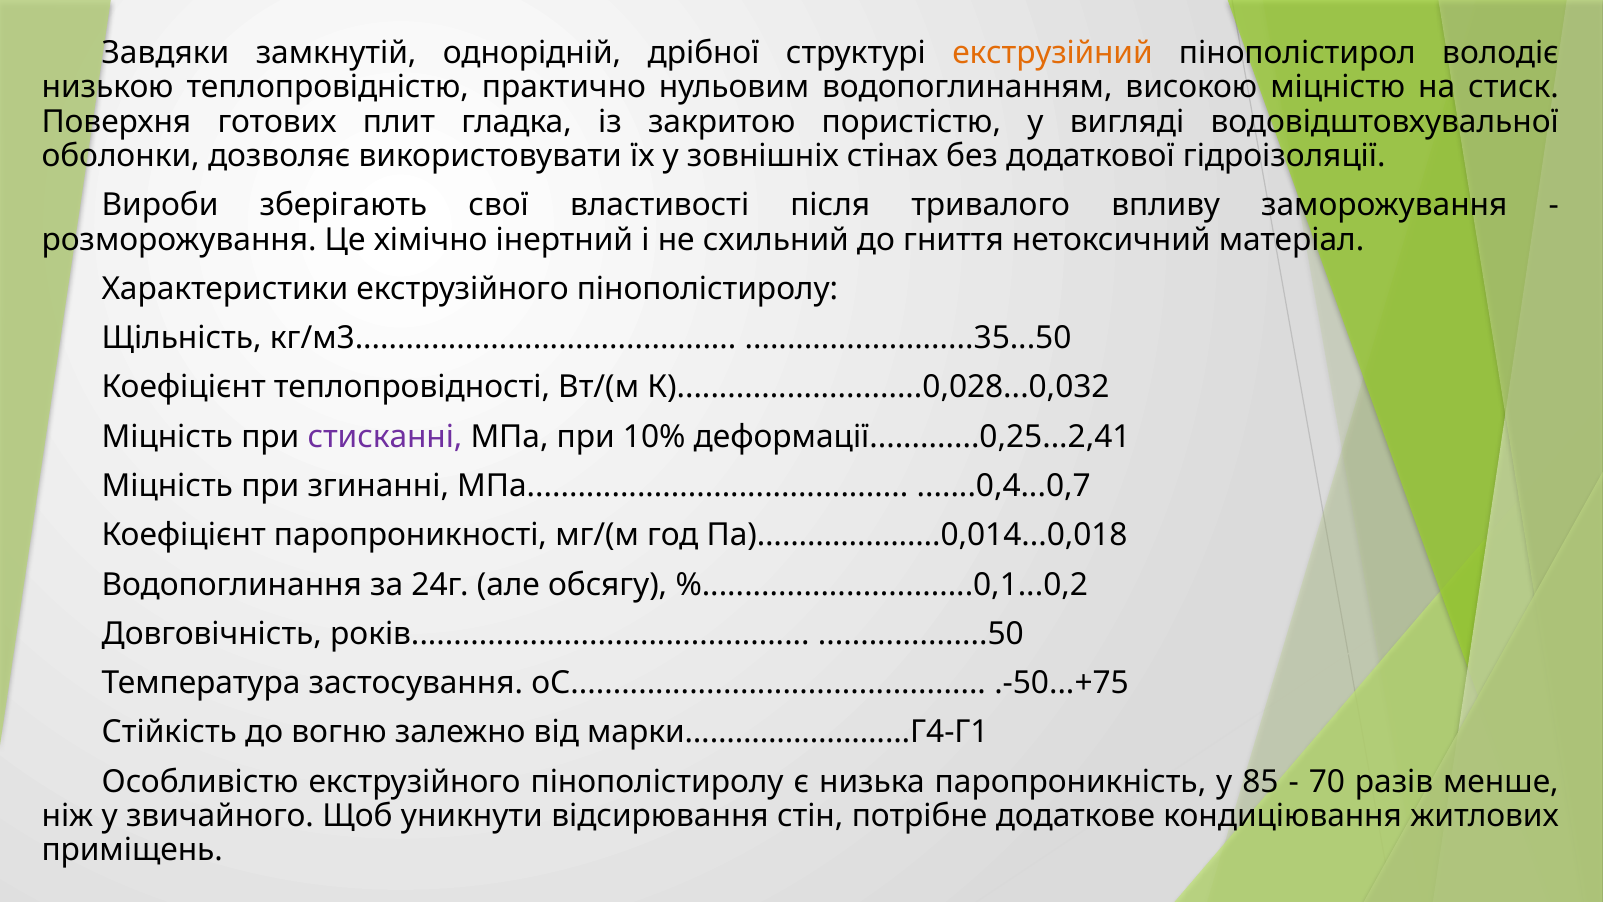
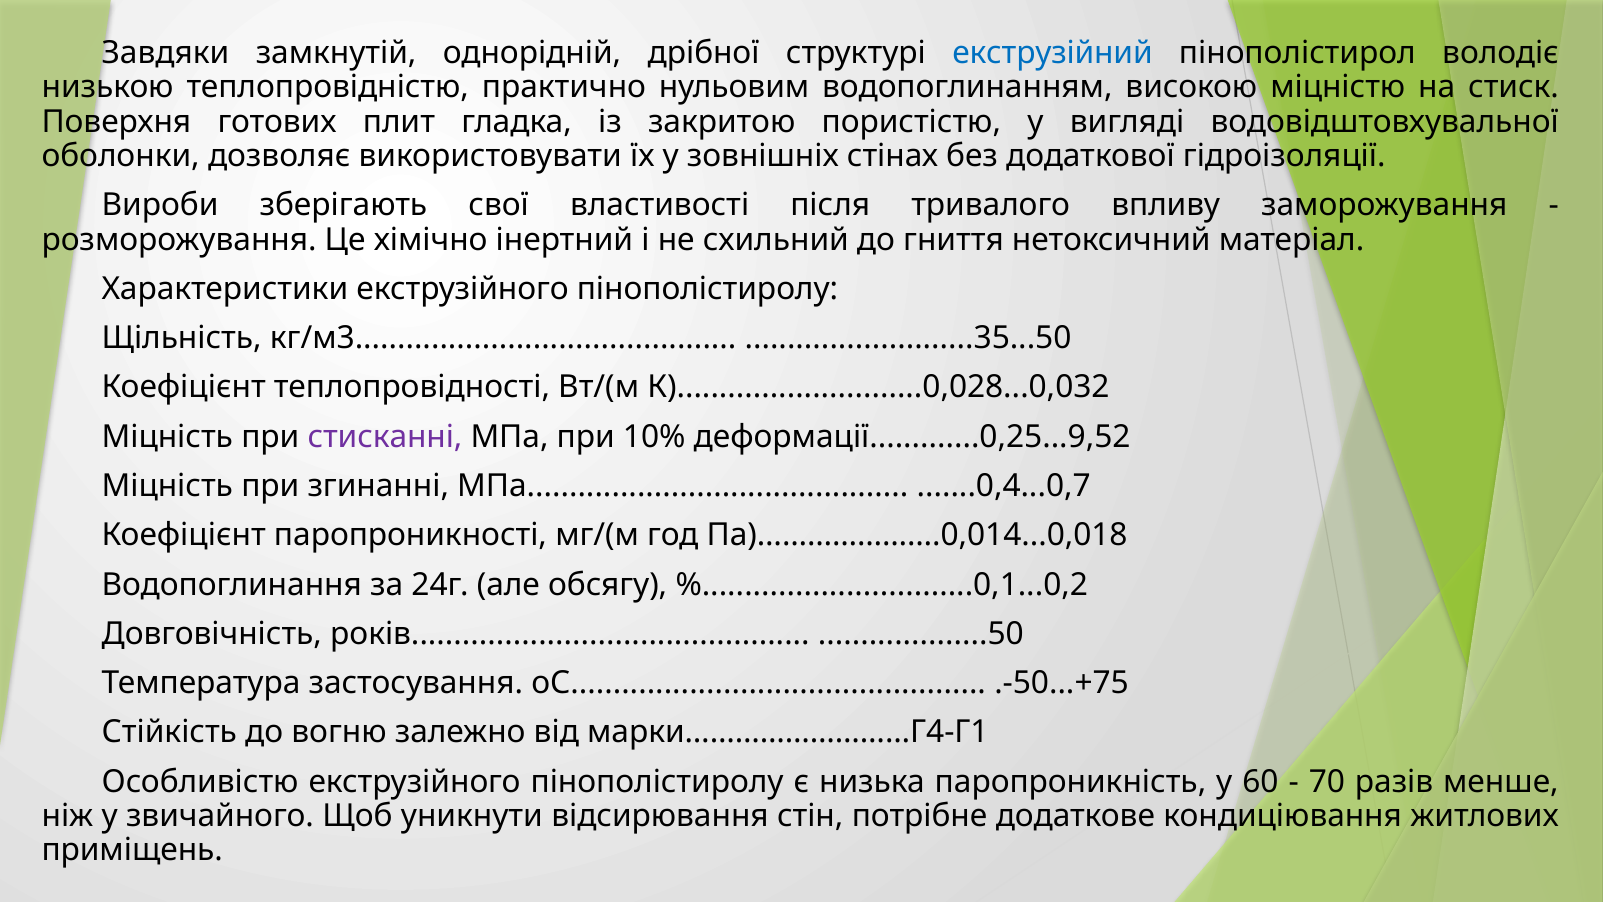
екструзійний colour: orange -> blue (1052, 53)
деформації.............0,25...2,41: деформації.............0,25...2,41 -> деформації.............0,25...9,52 (912, 437)
85: 85 -> 60 (1260, 781)
